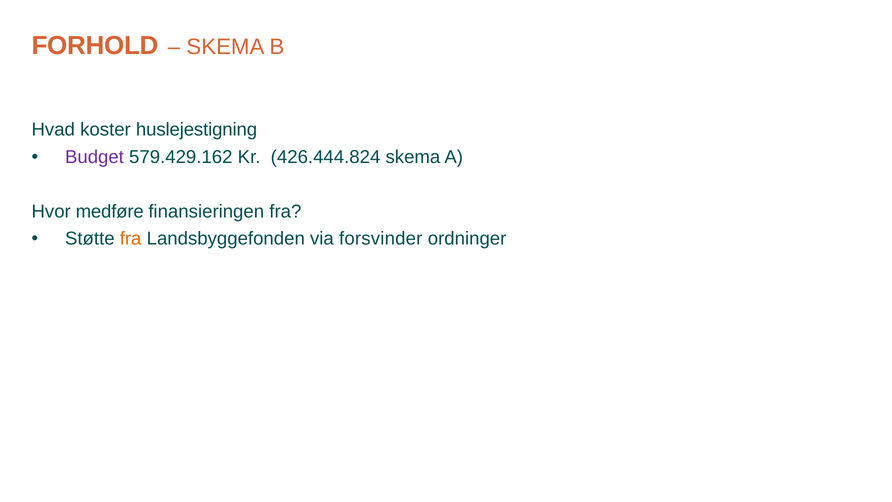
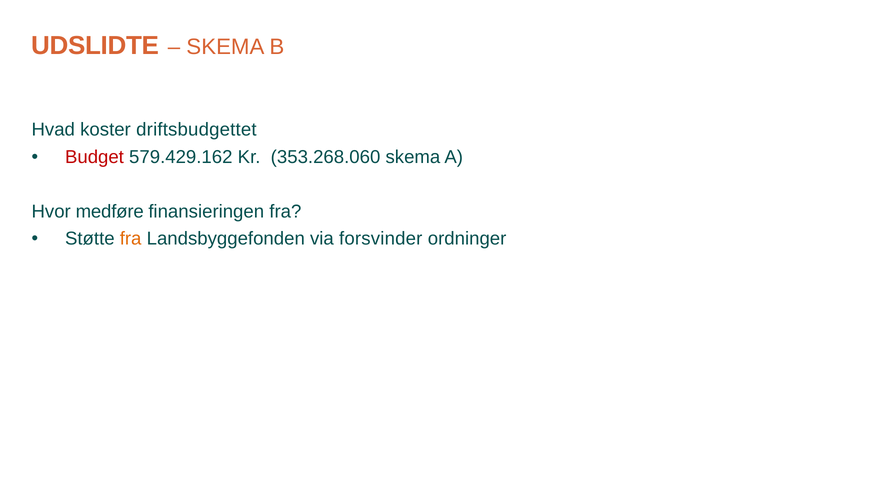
FORHOLD: FORHOLD -> UDSLIDTE (95, 46)
huslejestigning: huslejestigning -> driftsbudgettet (196, 130)
Budget colour: purple -> red (94, 157)
426.444.824: 426.444.824 -> 353.268.060 (326, 157)
